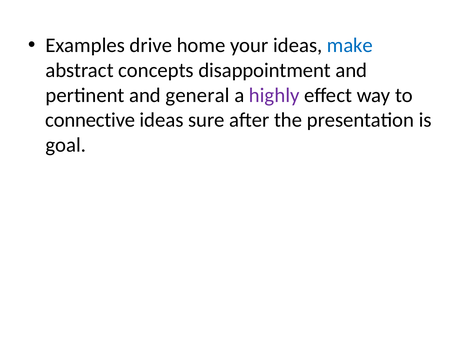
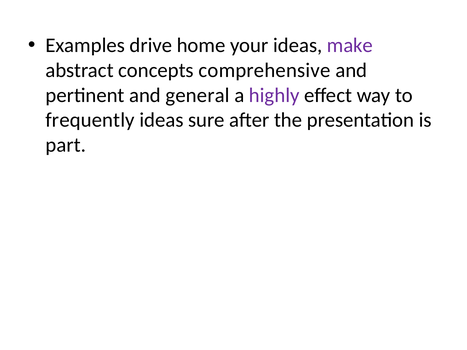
make colour: blue -> purple (350, 45)
disappointment: disappointment -> comprehensive (264, 70)
connective: connective -> frequently (90, 120)
goal: goal -> part (66, 145)
